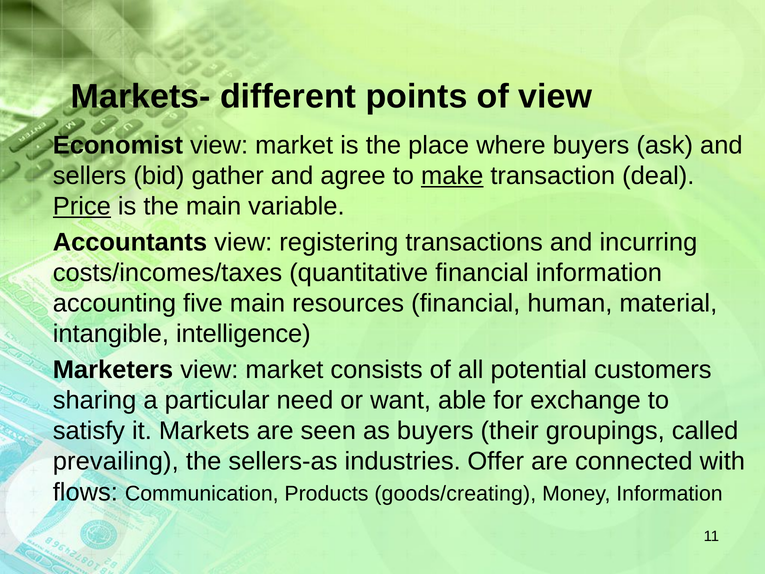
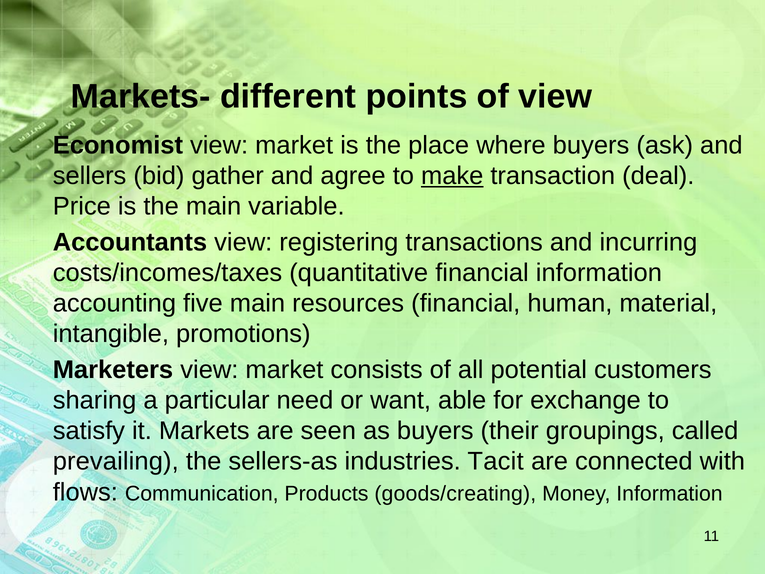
Price underline: present -> none (82, 206)
intelligence: intelligence -> promotions (243, 334)
Offer: Offer -> Tacit (496, 461)
